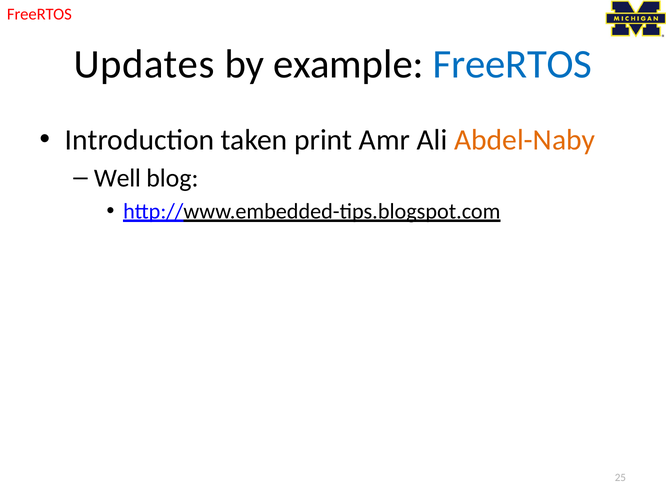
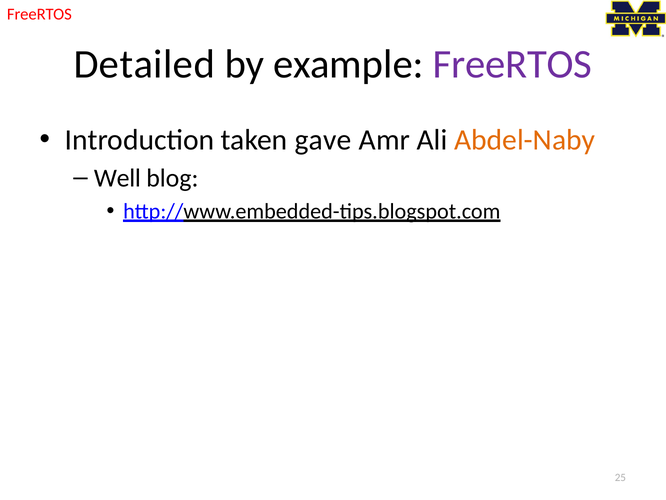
Updates: Updates -> Detailed (144, 64)
FreeRTOS colour: blue -> purple (513, 64)
print: print -> gave (323, 140)
